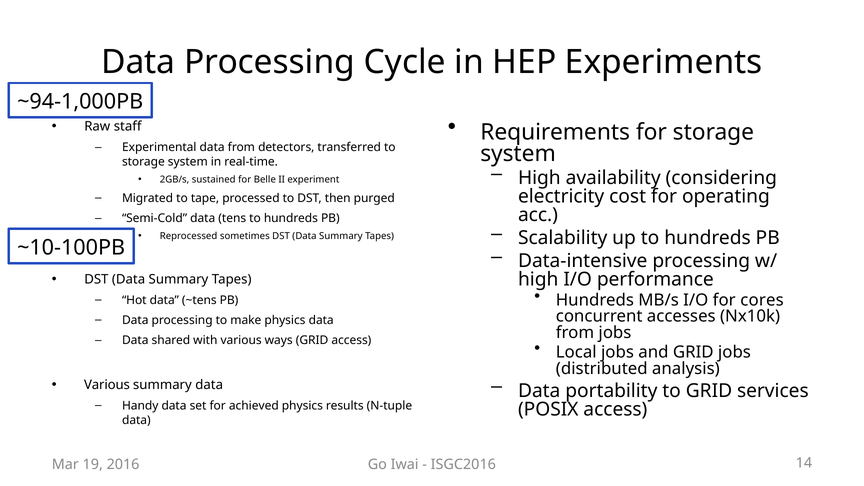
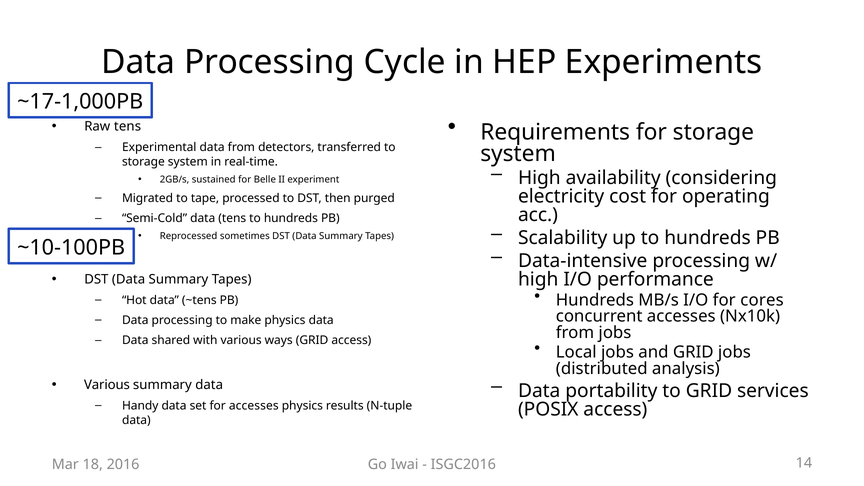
~94-1,000PB: ~94-1,000PB -> ~17-1,000PB (80, 102)
Raw staff: staff -> tens (128, 127)
for achieved: achieved -> accesses (254, 406)
19: 19 -> 18 (93, 464)
